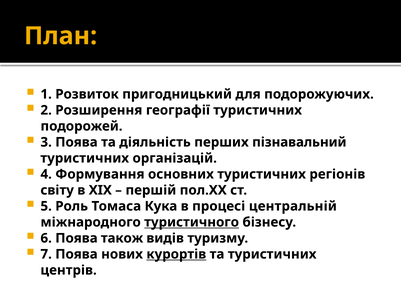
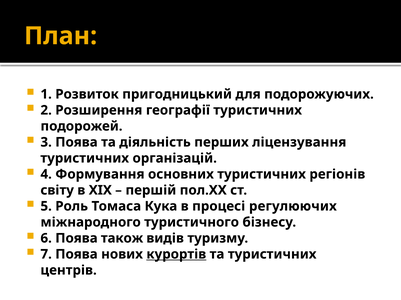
пізнавальний: пізнавальний -> ліцензування (299, 143)
центральній: центральній -> регулюючих (293, 207)
туристичного underline: present -> none (192, 223)
